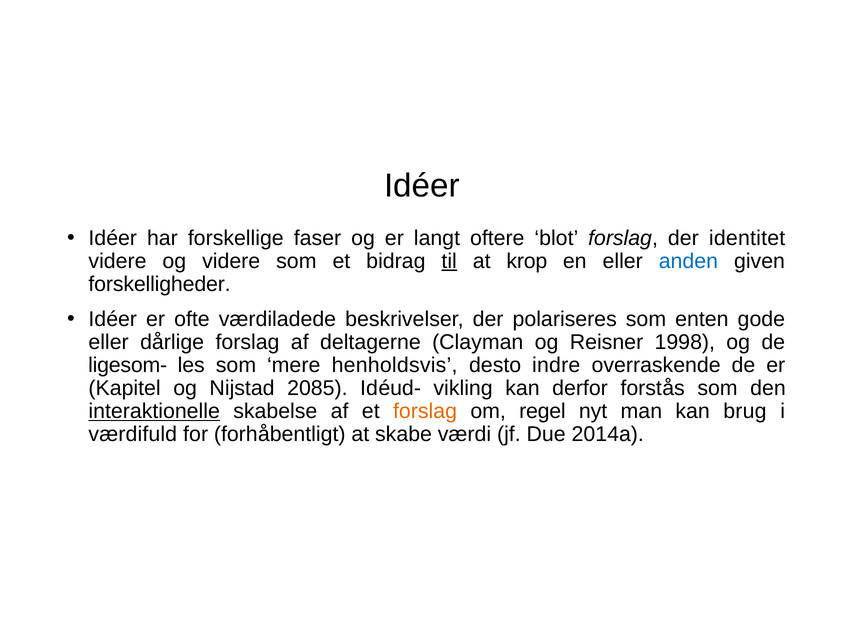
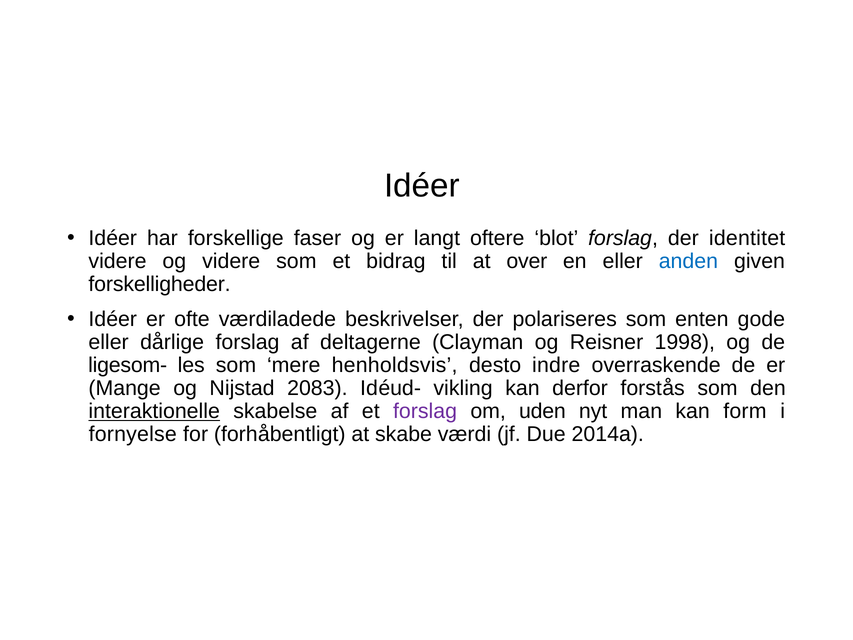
til underline: present -> none (449, 261)
krop: krop -> over (527, 261)
Kapitel: Kapitel -> Mange (125, 388)
2085: 2085 -> 2083 (317, 388)
forslag colour: orange -> purple (425, 411)
regel: regel -> uden (542, 411)
brug: brug -> form (745, 411)
værdifuld: værdifuld -> fornyelse (133, 434)
